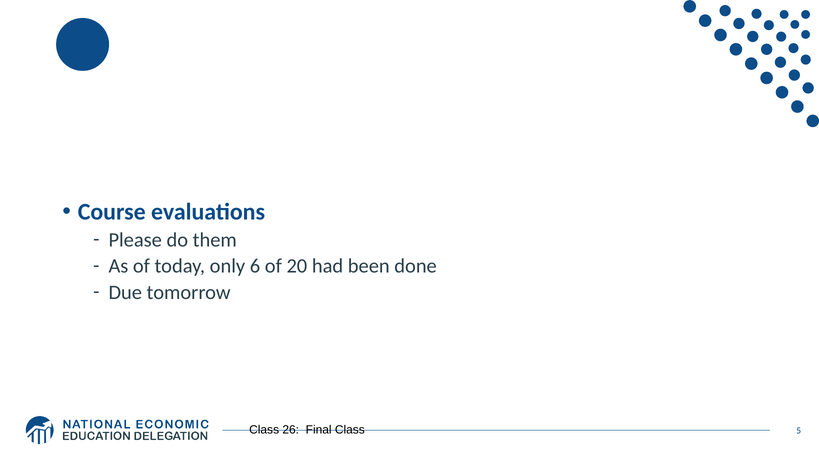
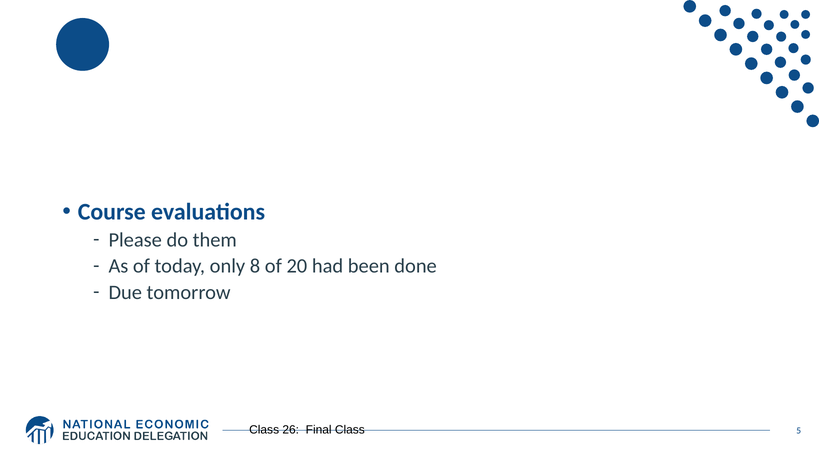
6: 6 -> 8 (255, 267)
